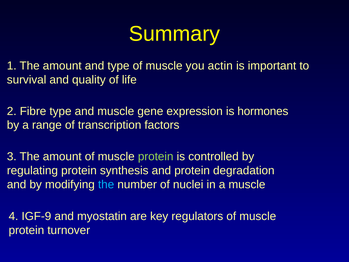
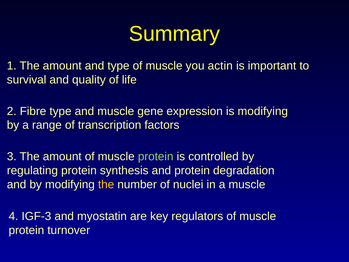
is hormones: hormones -> modifying (263, 111)
the colour: light blue -> yellow (106, 184)
IGF-9: IGF-9 -> IGF-3 (36, 216)
